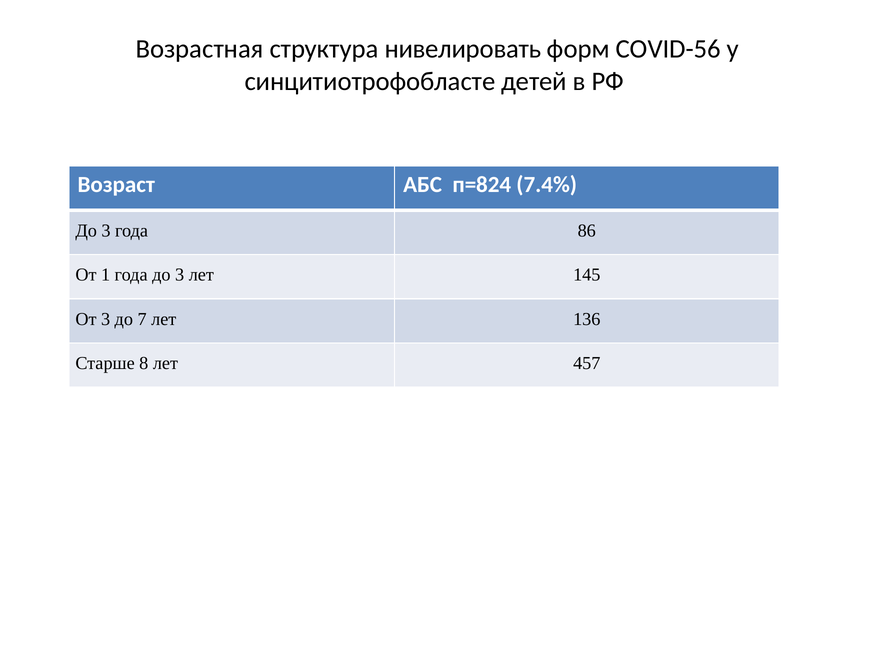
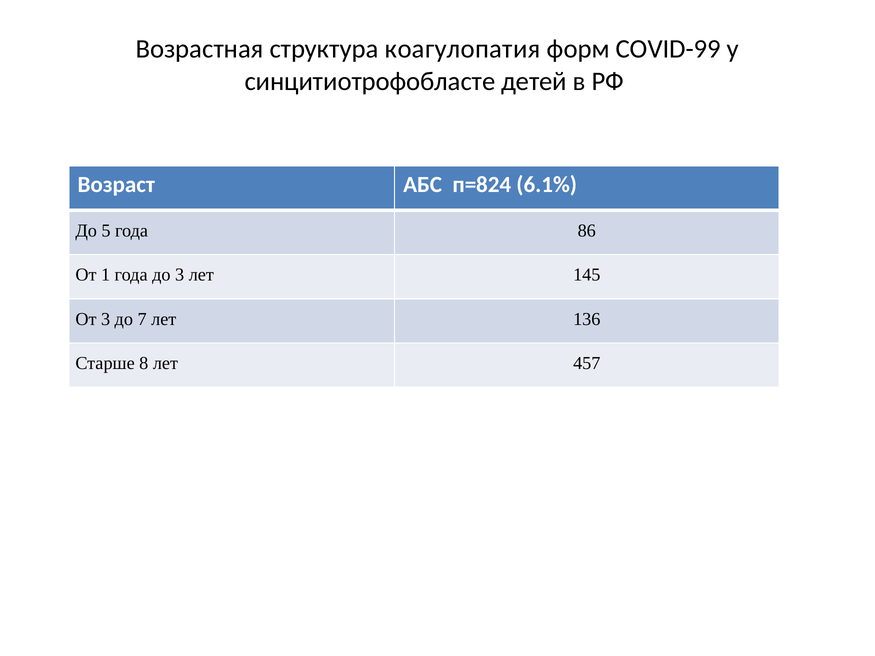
нивелировать: нивелировать -> коагулопатия (463, 49)
COVID-56: COVID-56 -> COVID-99 (668, 49)
7.4%: 7.4% -> 6.1% (547, 185)
3: 3 -> 5 (106, 231)
